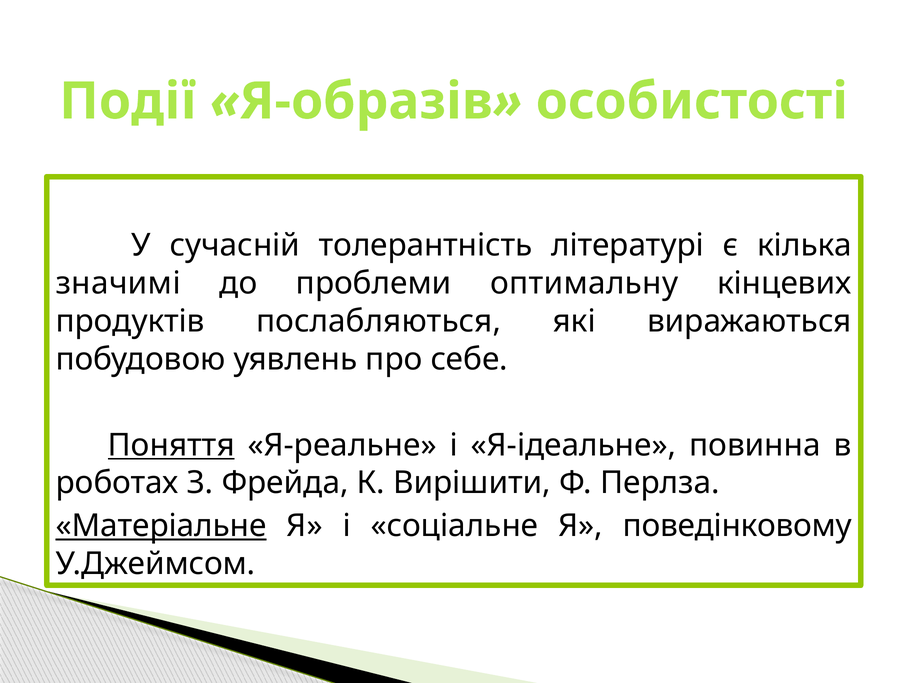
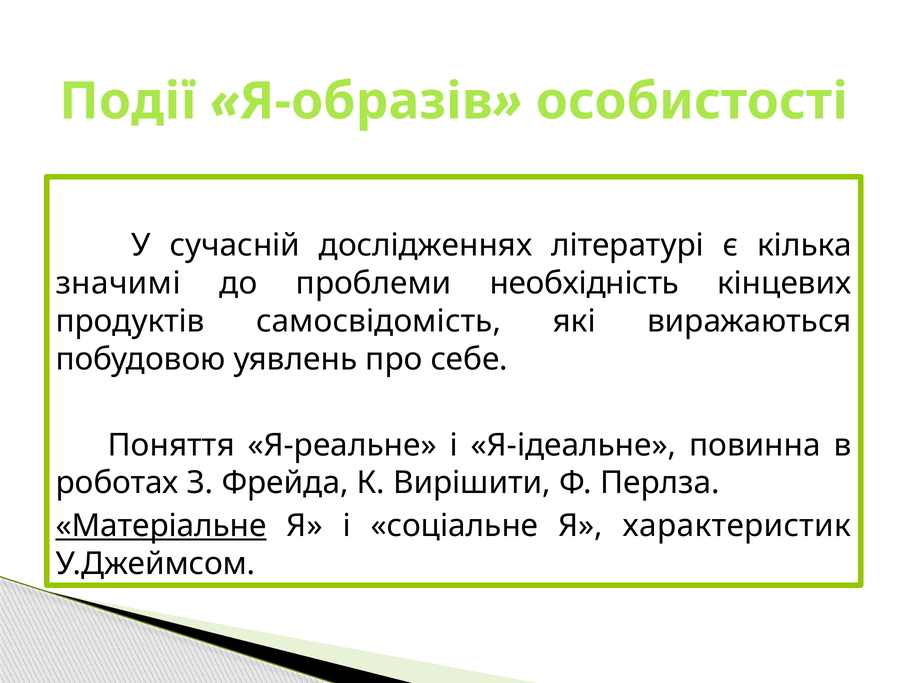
толерантність: толерантність -> дослідженнях (426, 245)
оптимальну: оптимальну -> необхідність (584, 283)
послабляються: послабляються -> самосвідомість (379, 321)
Поняття underline: present -> none (171, 445)
поведінковому: поведінковому -> характеристик (737, 526)
